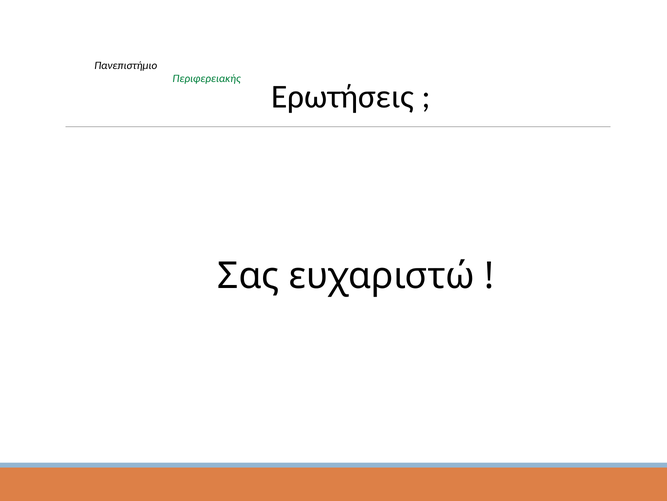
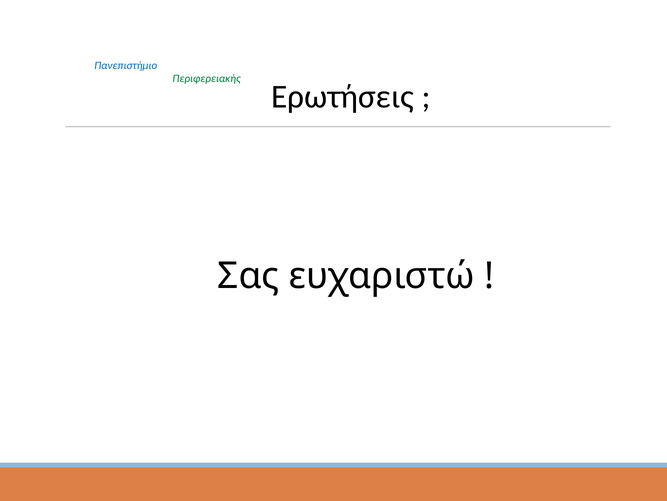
Πανεπιστήμιο colour: black -> blue (126, 65)
